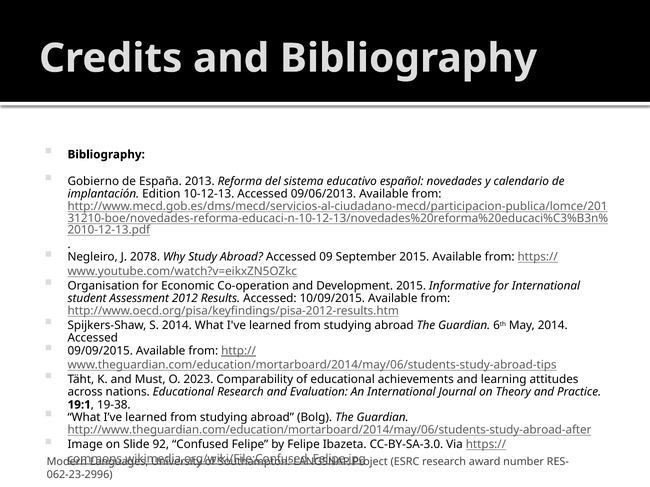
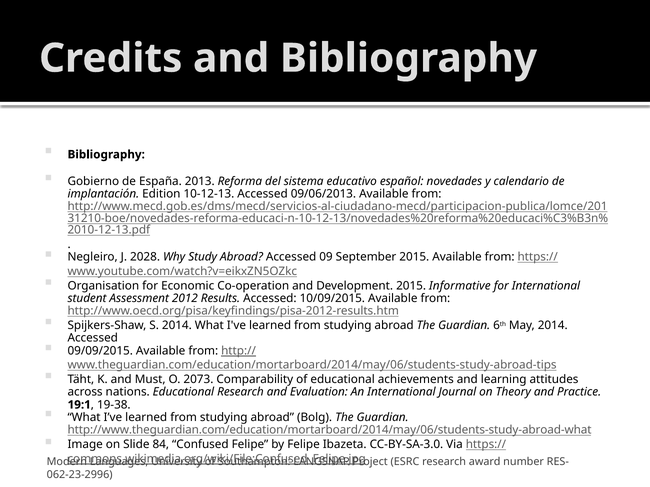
2078: 2078 -> 2028 (145, 257)
2023: 2023 -> 2073 (198, 380)
http://www.theguardian.com/education/mortarboard/2014/may/06/students-study-abroad-after: http://www.theguardian.com/education/mortarboard/2014/may/06/students-study-abroad-after -> http://www.theguardian.com/education/mortarboard/2014/may/06/students-study-abroad-what (330, 431)
92: 92 -> 84 (161, 445)
